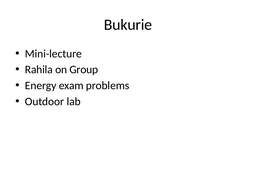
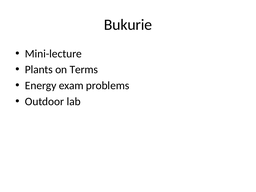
Rahila: Rahila -> Plants (39, 70)
Group: Group -> Terms (84, 70)
